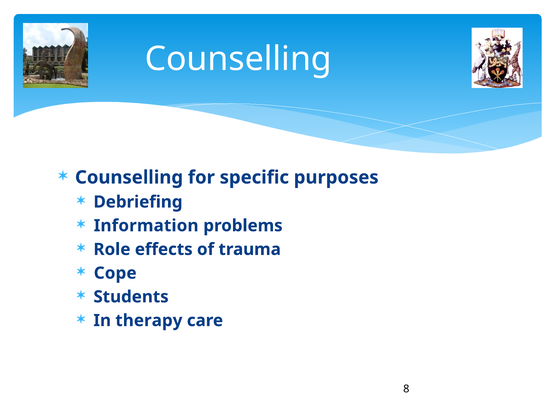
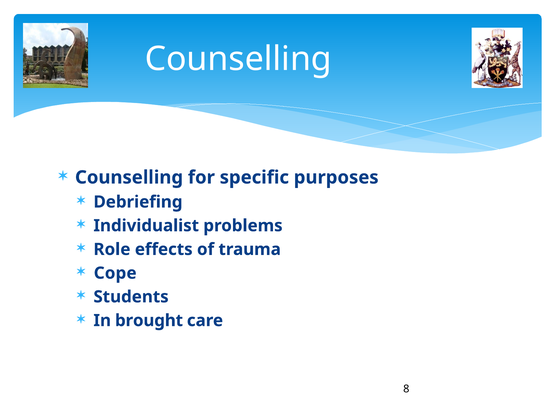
Information: Information -> Individualist (146, 226)
therapy: therapy -> brought (149, 321)
